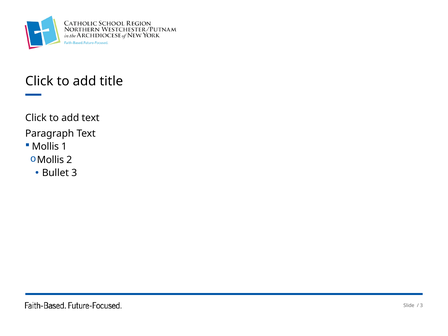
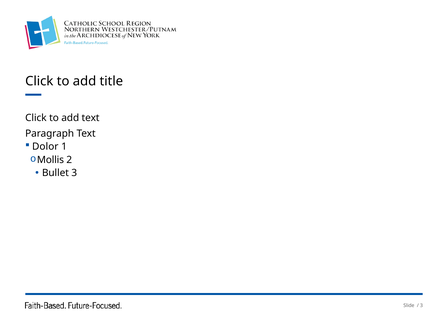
Mollis: Mollis -> Dolor (45, 147)
